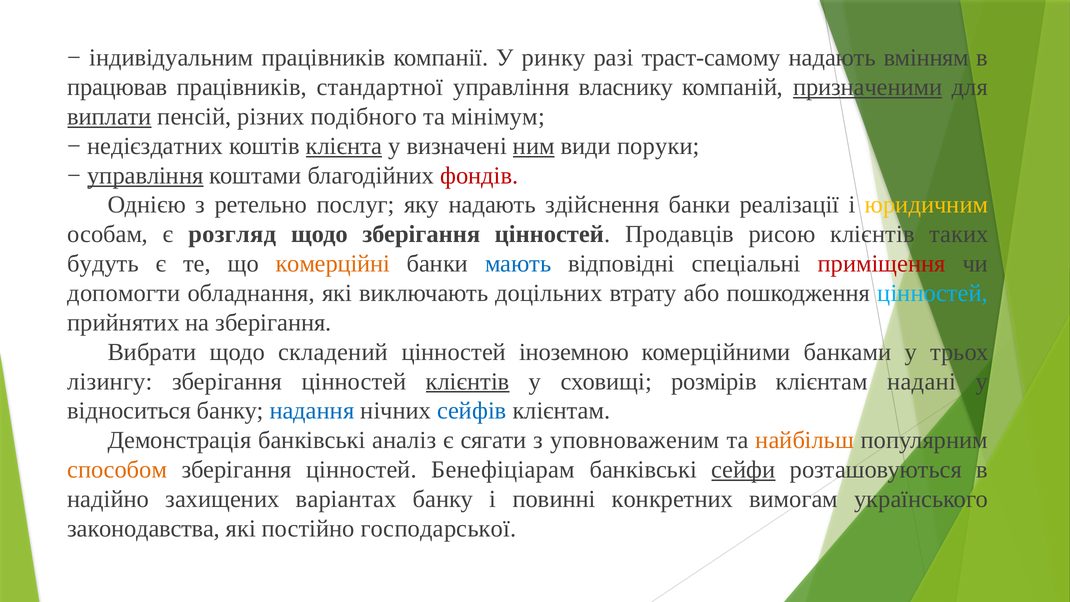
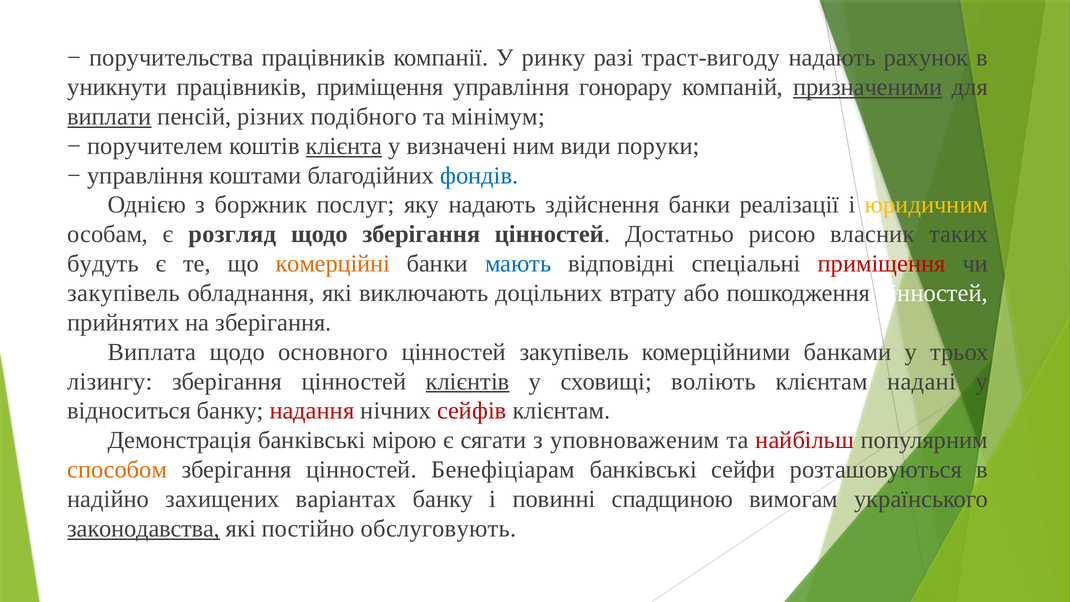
індивідуальним: індивідуальним -> поручительства (171, 58)
траст-самому: траст-самому -> траст-вигоду (711, 58)
вмінням: вмінням -> рахунок (926, 58)
працював: працював -> уникнути (117, 87)
працівників стандартної: стандартної -> приміщення (380, 87)
власнику: власнику -> гонорару (626, 87)
недієздатних: недієздатних -> поручителем (155, 146)
ним underline: present -> none (534, 146)
управління underline: present -> none (145, 175)
фондів colour: red -> blue (479, 175)
ретельно: ретельно -> боржник (261, 205)
Продавців: Продавців -> Достатньо (680, 234)
рисою клієнтів: клієнтів -> власник (872, 234)
допомогти: допомогти -> закупівель (124, 293)
цінностей colour: light blue -> white (933, 293)
Вибрати: Вибрати -> Виплата (152, 352)
складений: складений -> основного (333, 352)
цінностей іноземною: іноземною -> закупівель (574, 352)
розмірів: розмірів -> воліють (714, 381)
надання colour: blue -> red (312, 411)
сейфів colour: blue -> red (472, 411)
аналіз: аналіз -> мірою (404, 440)
найбільш colour: orange -> red (805, 440)
сейфи underline: present -> none (743, 470)
конкретних: конкретних -> спадщиною (673, 499)
законодавства underline: none -> present (144, 528)
господарської: господарської -> обслуговують (439, 528)
